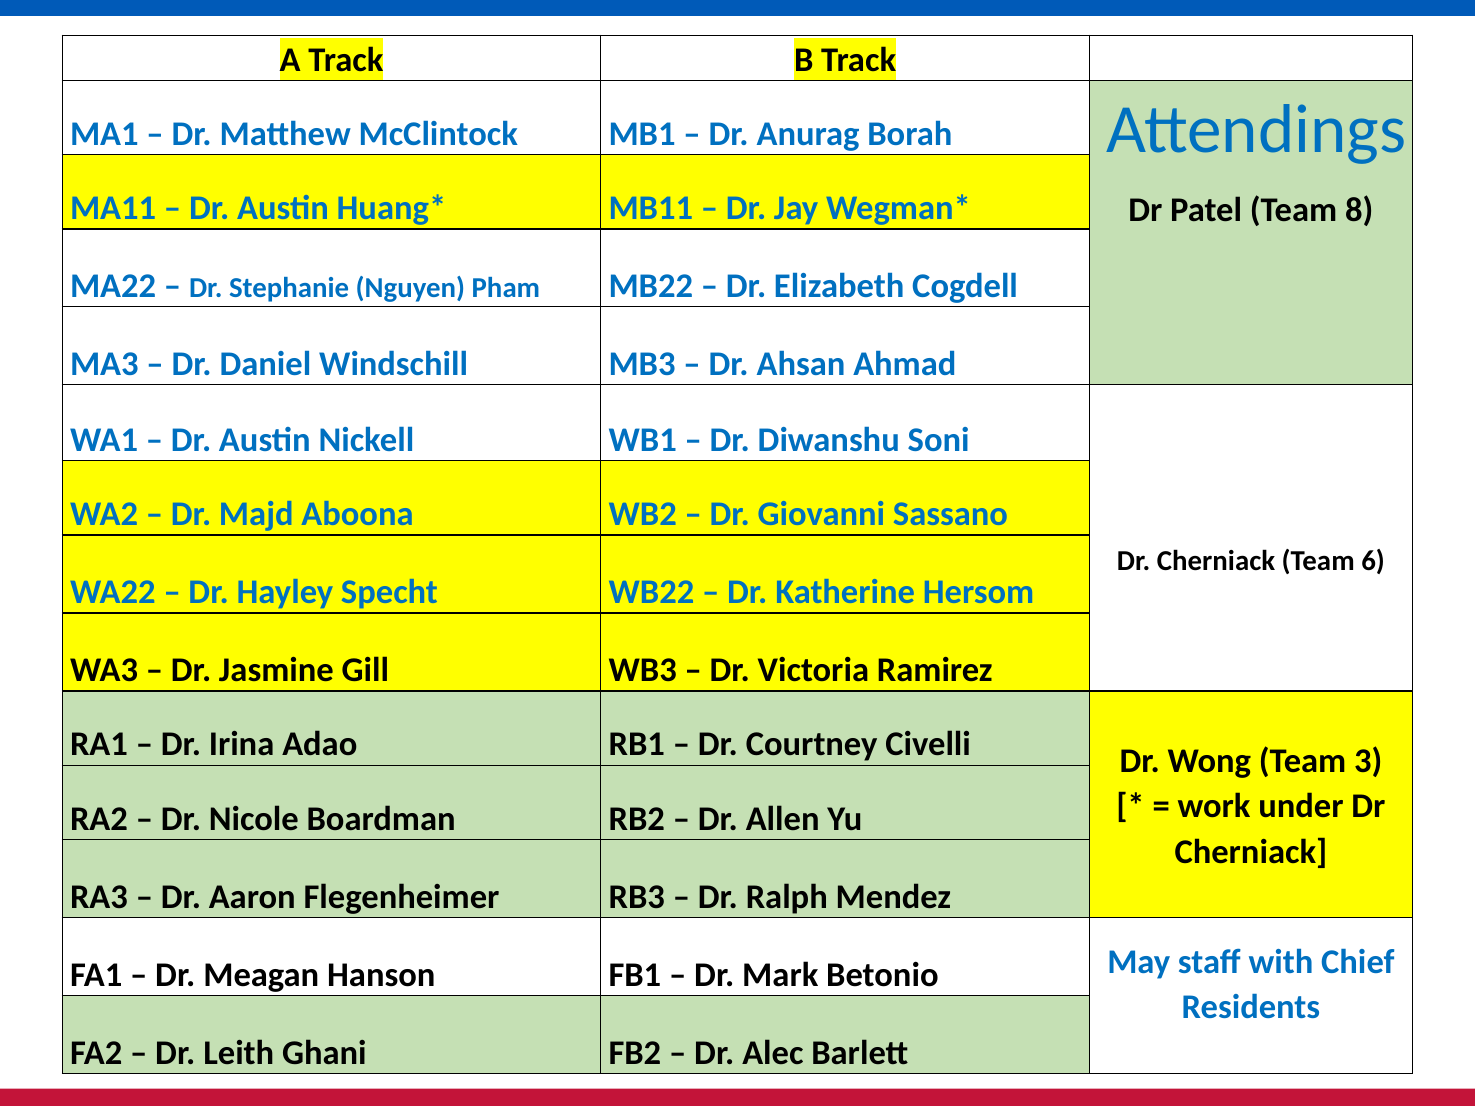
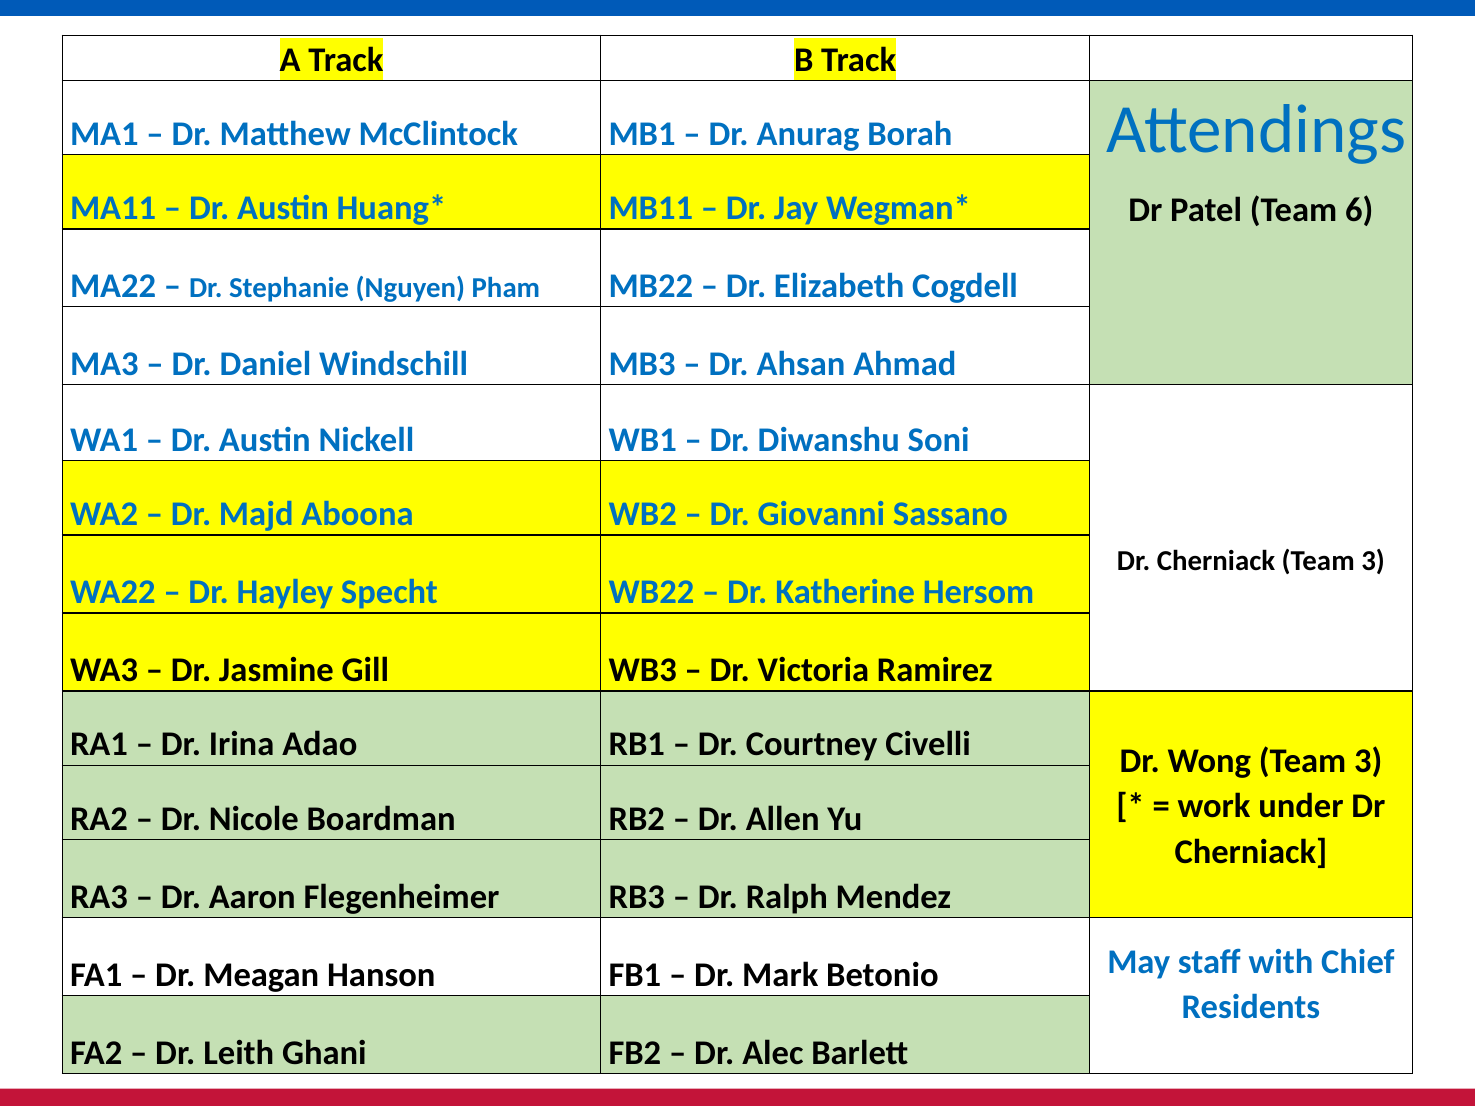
8: 8 -> 6 (1359, 210)
Cherniack Team 6: 6 -> 3 (1373, 561)
